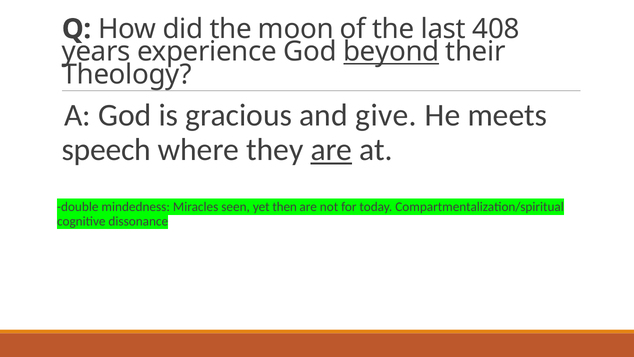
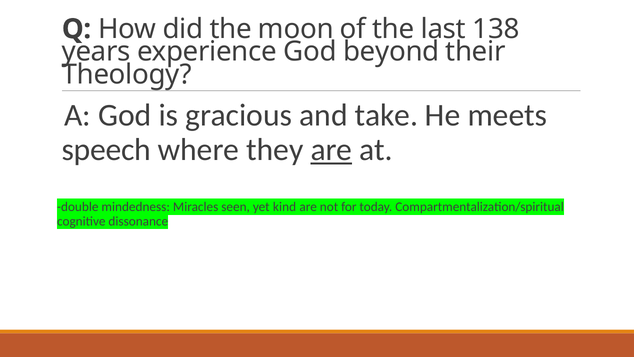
408: 408 -> 138 (496, 29)
beyond underline: present -> none (391, 52)
give: give -> take (386, 115)
then: then -> kind (285, 207)
